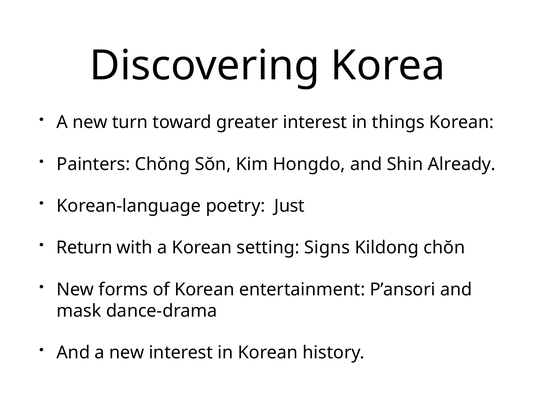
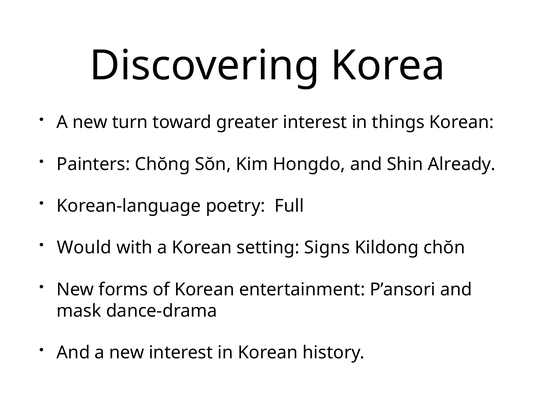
Just: Just -> Full (289, 206)
Return: Return -> Would (84, 248)
